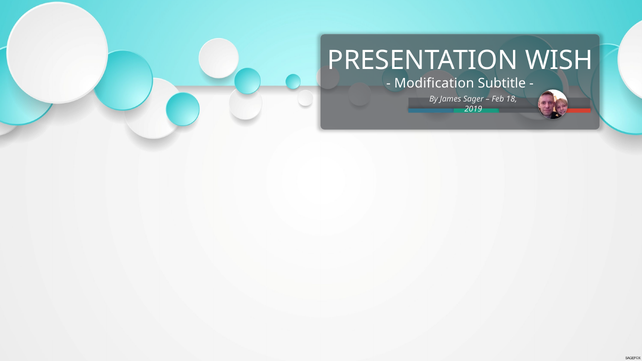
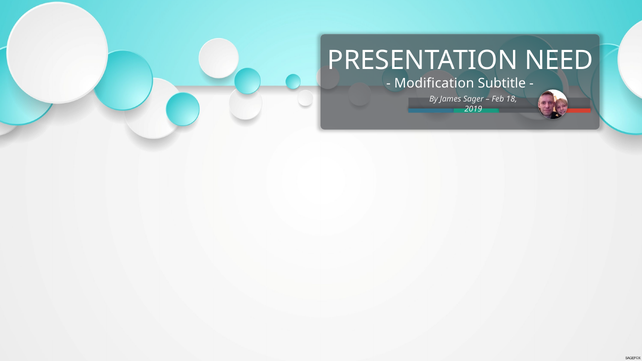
WISH: WISH -> NEED (559, 60)
